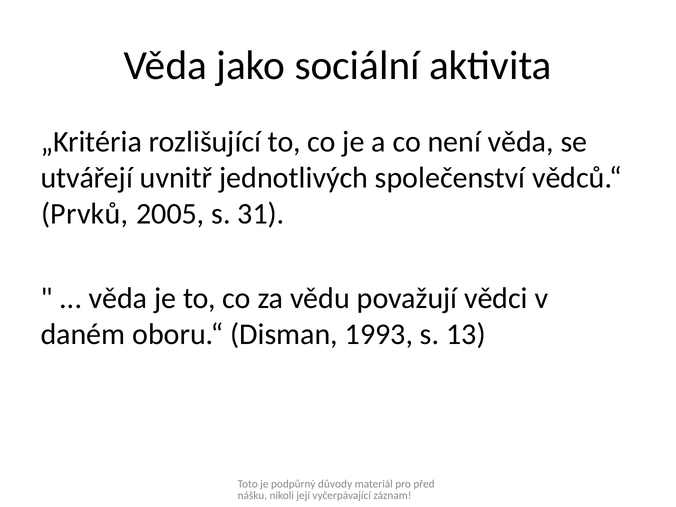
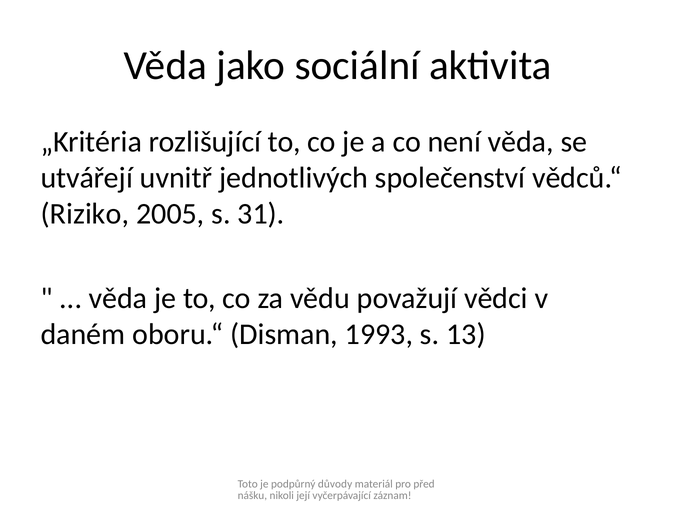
Prvků: Prvků -> Riziko (85, 214)
